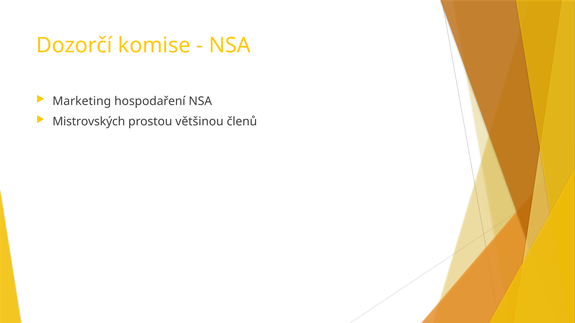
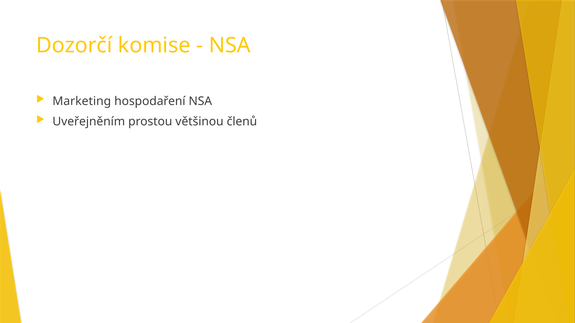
Mistrovských: Mistrovských -> Uveřejněním (89, 122)
